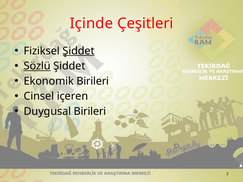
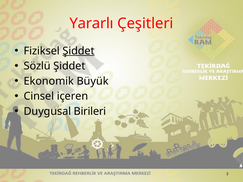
Içinde: Içinde -> Yararlı (91, 24)
Sözlü underline: present -> none (37, 66)
Ekonomik Birileri: Birileri -> Büyük (93, 81)
